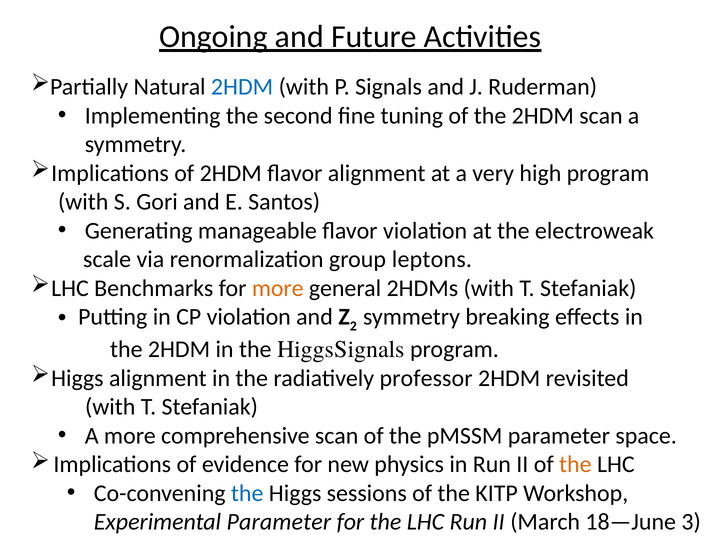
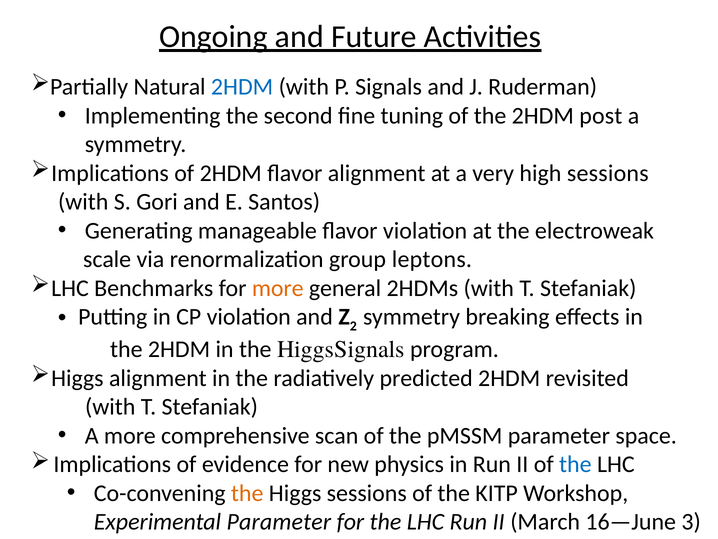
2HDM scan: scan -> post (601, 116)
high program: program -> sessions (608, 173)
professor: professor -> predicted (426, 378)
the colour: orange -> blue (575, 464)
the colour: blue -> orange (247, 493)
18—June: 18—June -> 16—June (631, 522)
